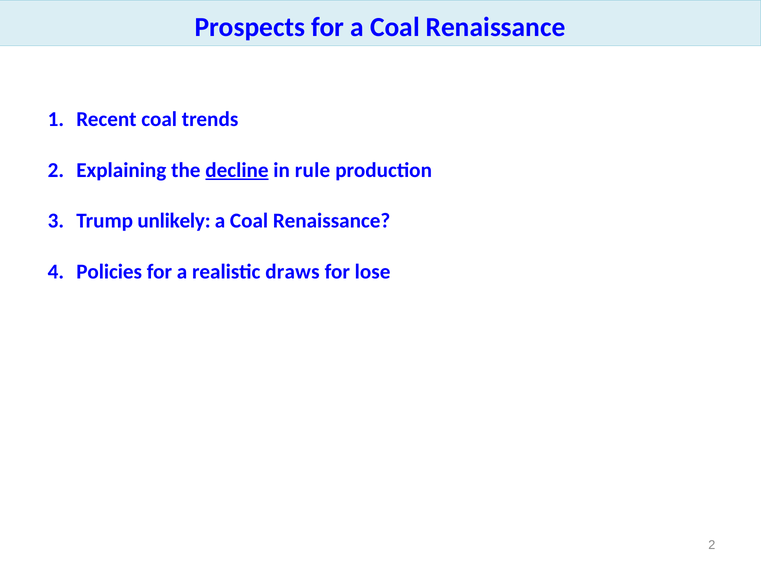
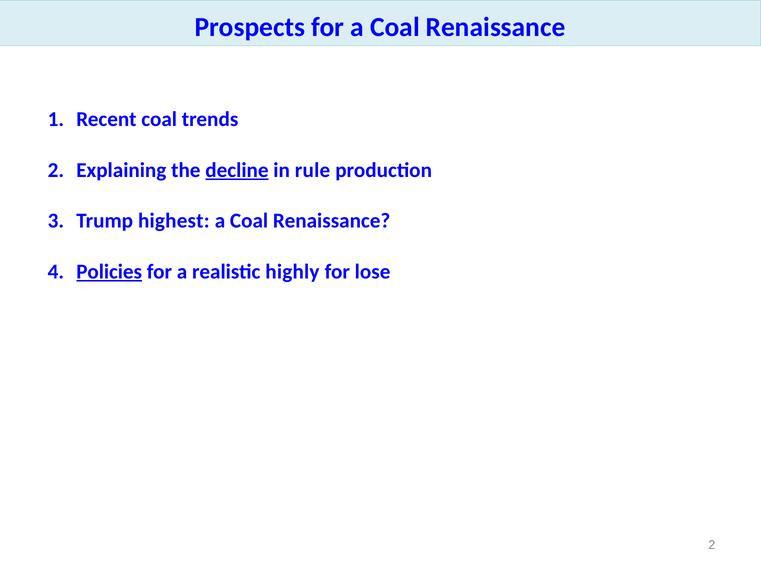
unlikely: unlikely -> highest (174, 221)
Policies underline: none -> present (109, 272)
draws: draws -> highly (292, 272)
